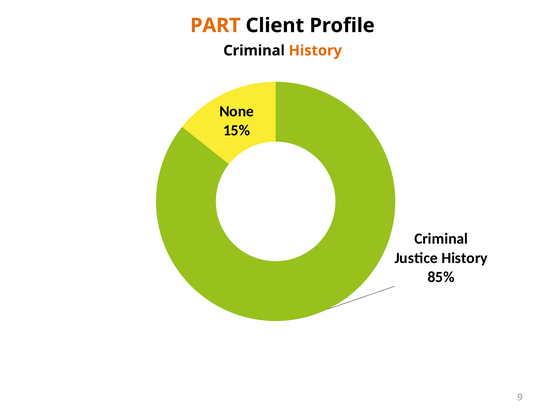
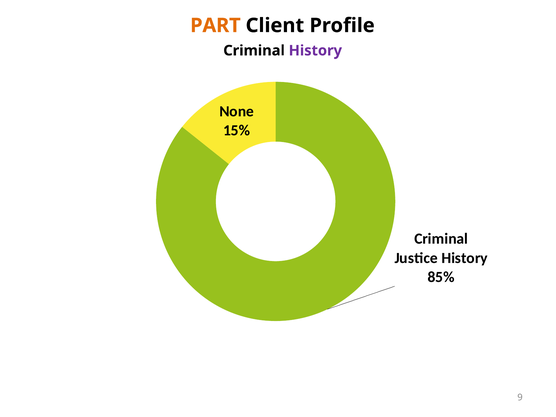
History colour: orange -> purple (315, 51)
